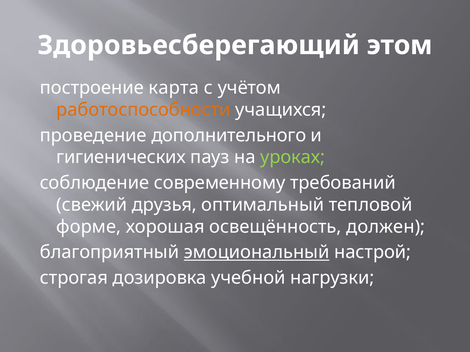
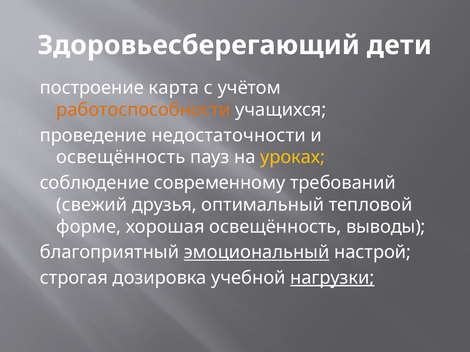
этом: этом -> дети (399, 45)
дополнительного: дополнительного -> недостаточности (229, 136)
гигиенических: гигиенических -> освещённость (121, 158)
уроках colour: light green -> yellow (293, 158)
должен: должен -> выводы (386, 227)
нагрузки underline: none -> present (332, 278)
